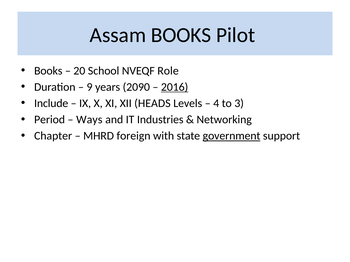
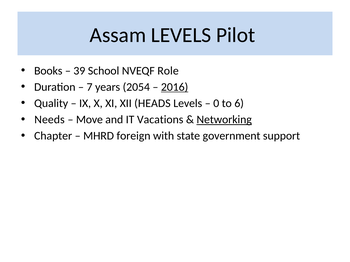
Assam BOOKS: BOOKS -> LEVELS (181, 35)
20: 20 -> 39 (79, 71)
9: 9 -> 7 (90, 87)
2090: 2090 -> 2054 (136, 87)
Include: Include -> Quality (51, 103)
4: 4 -> 0 (216, 103)
3: 3 -> 6 (239, 103)
Period: Period -> Needs (50, 120)
Ways: Ways -> Move (89, 120)
Industries: Industries -> Vacations (160, 120)
Networking underline: none -> present (224, 120)
government underline: present -> none (232, 136)
